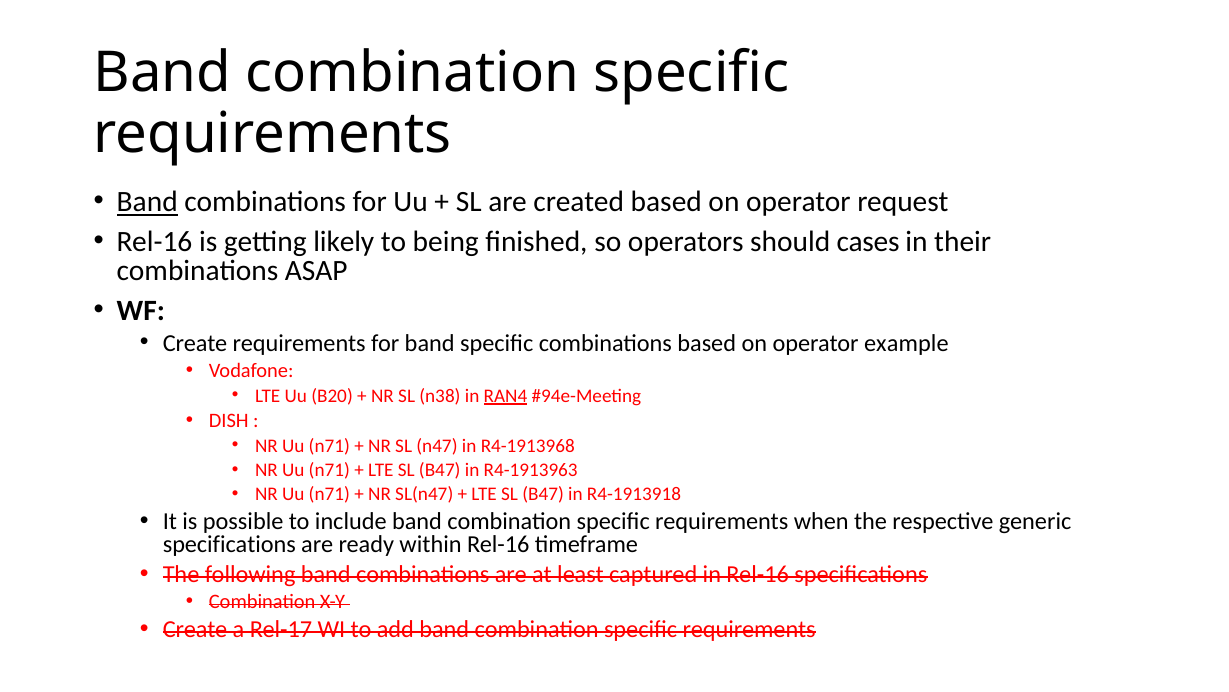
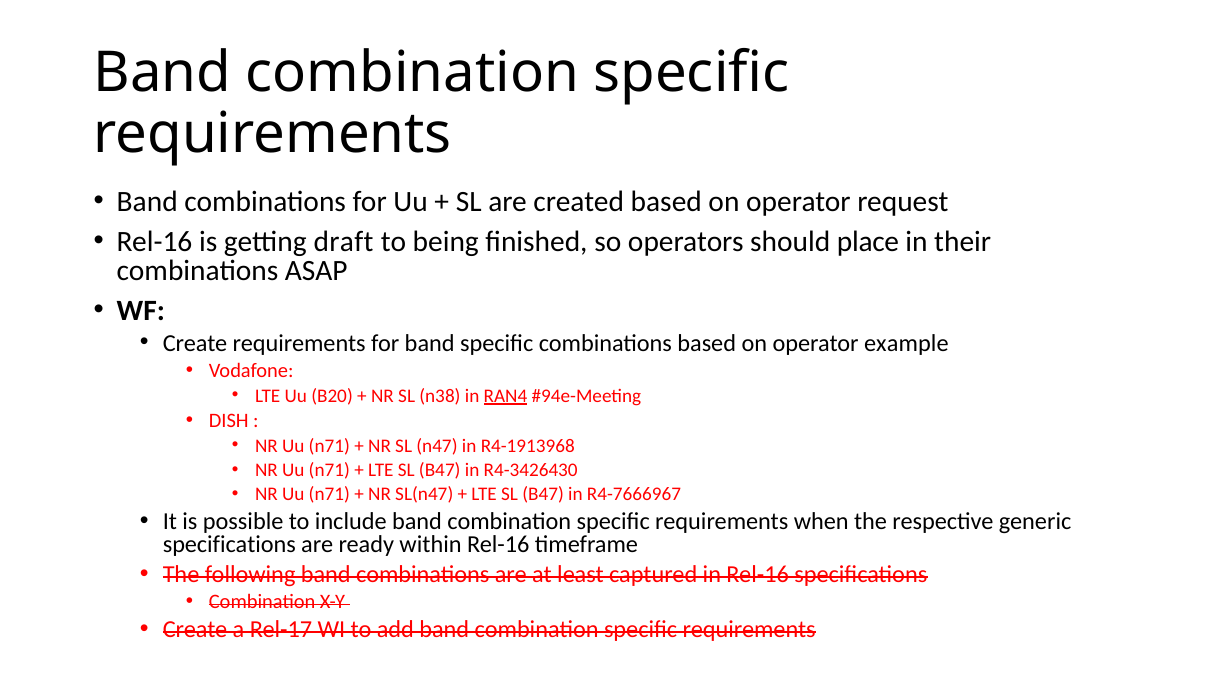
Band underline: present -> none (147, 202)
likely: likely -> draft (344, 242)
cases: cases -> place (868, 242)
R4-1913963: R4-1913963 -> R4-3426430 (531, 470)
R4-1913918: R4-1913918 -> R4-7666967 (634, 494)
